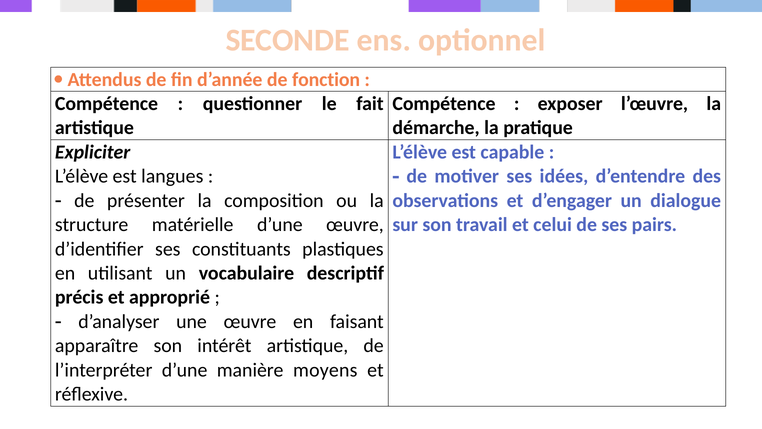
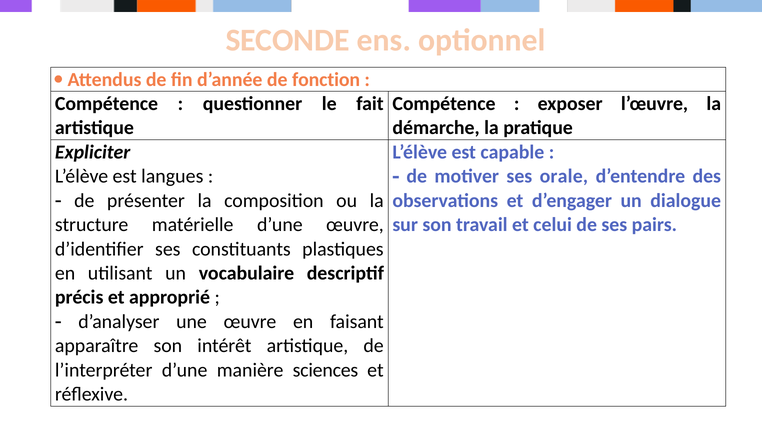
idées: idées -> orale (564, 176)
moyens: moyens -> sciences (325, 370)
